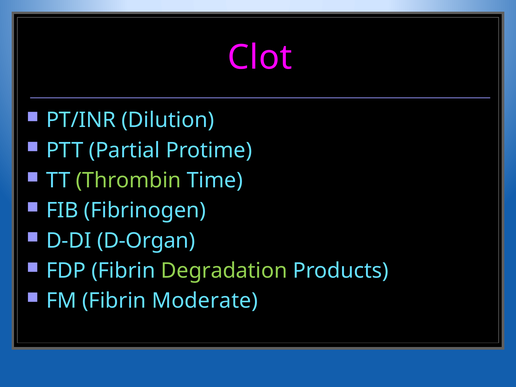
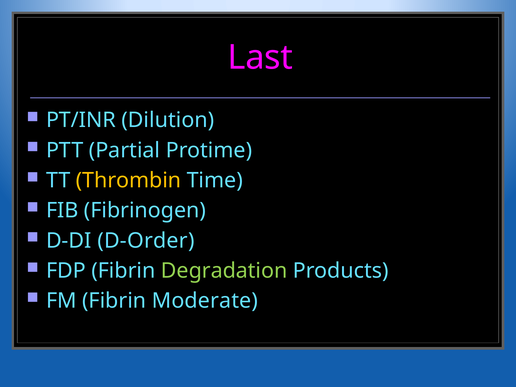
Clot: Clot -> Last (260, 57)
Thrombin colour: light green -> yellow (129, 180)
D-Organ: D-Organ -> D-Order (146, 241)
